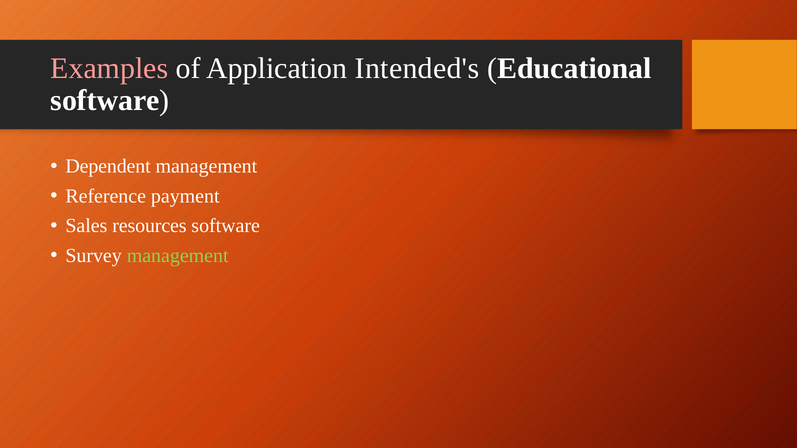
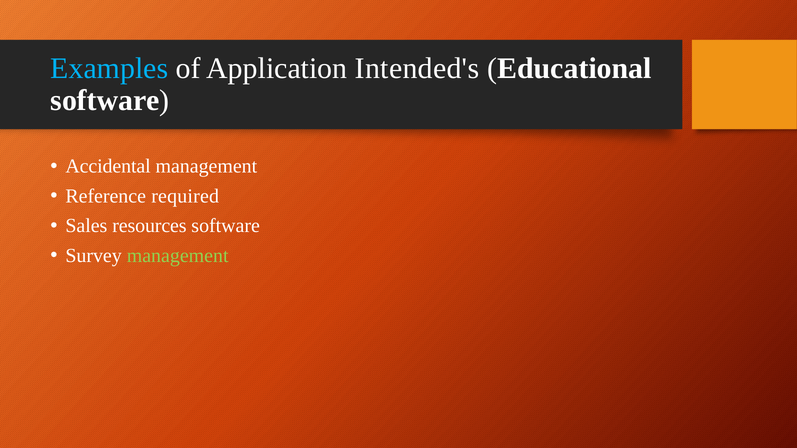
Examples colour: pink -> light blue (109, 68)
Dependent: Dependent -> Accidental (108, 166)
payment: payment -> required (185, 196)
